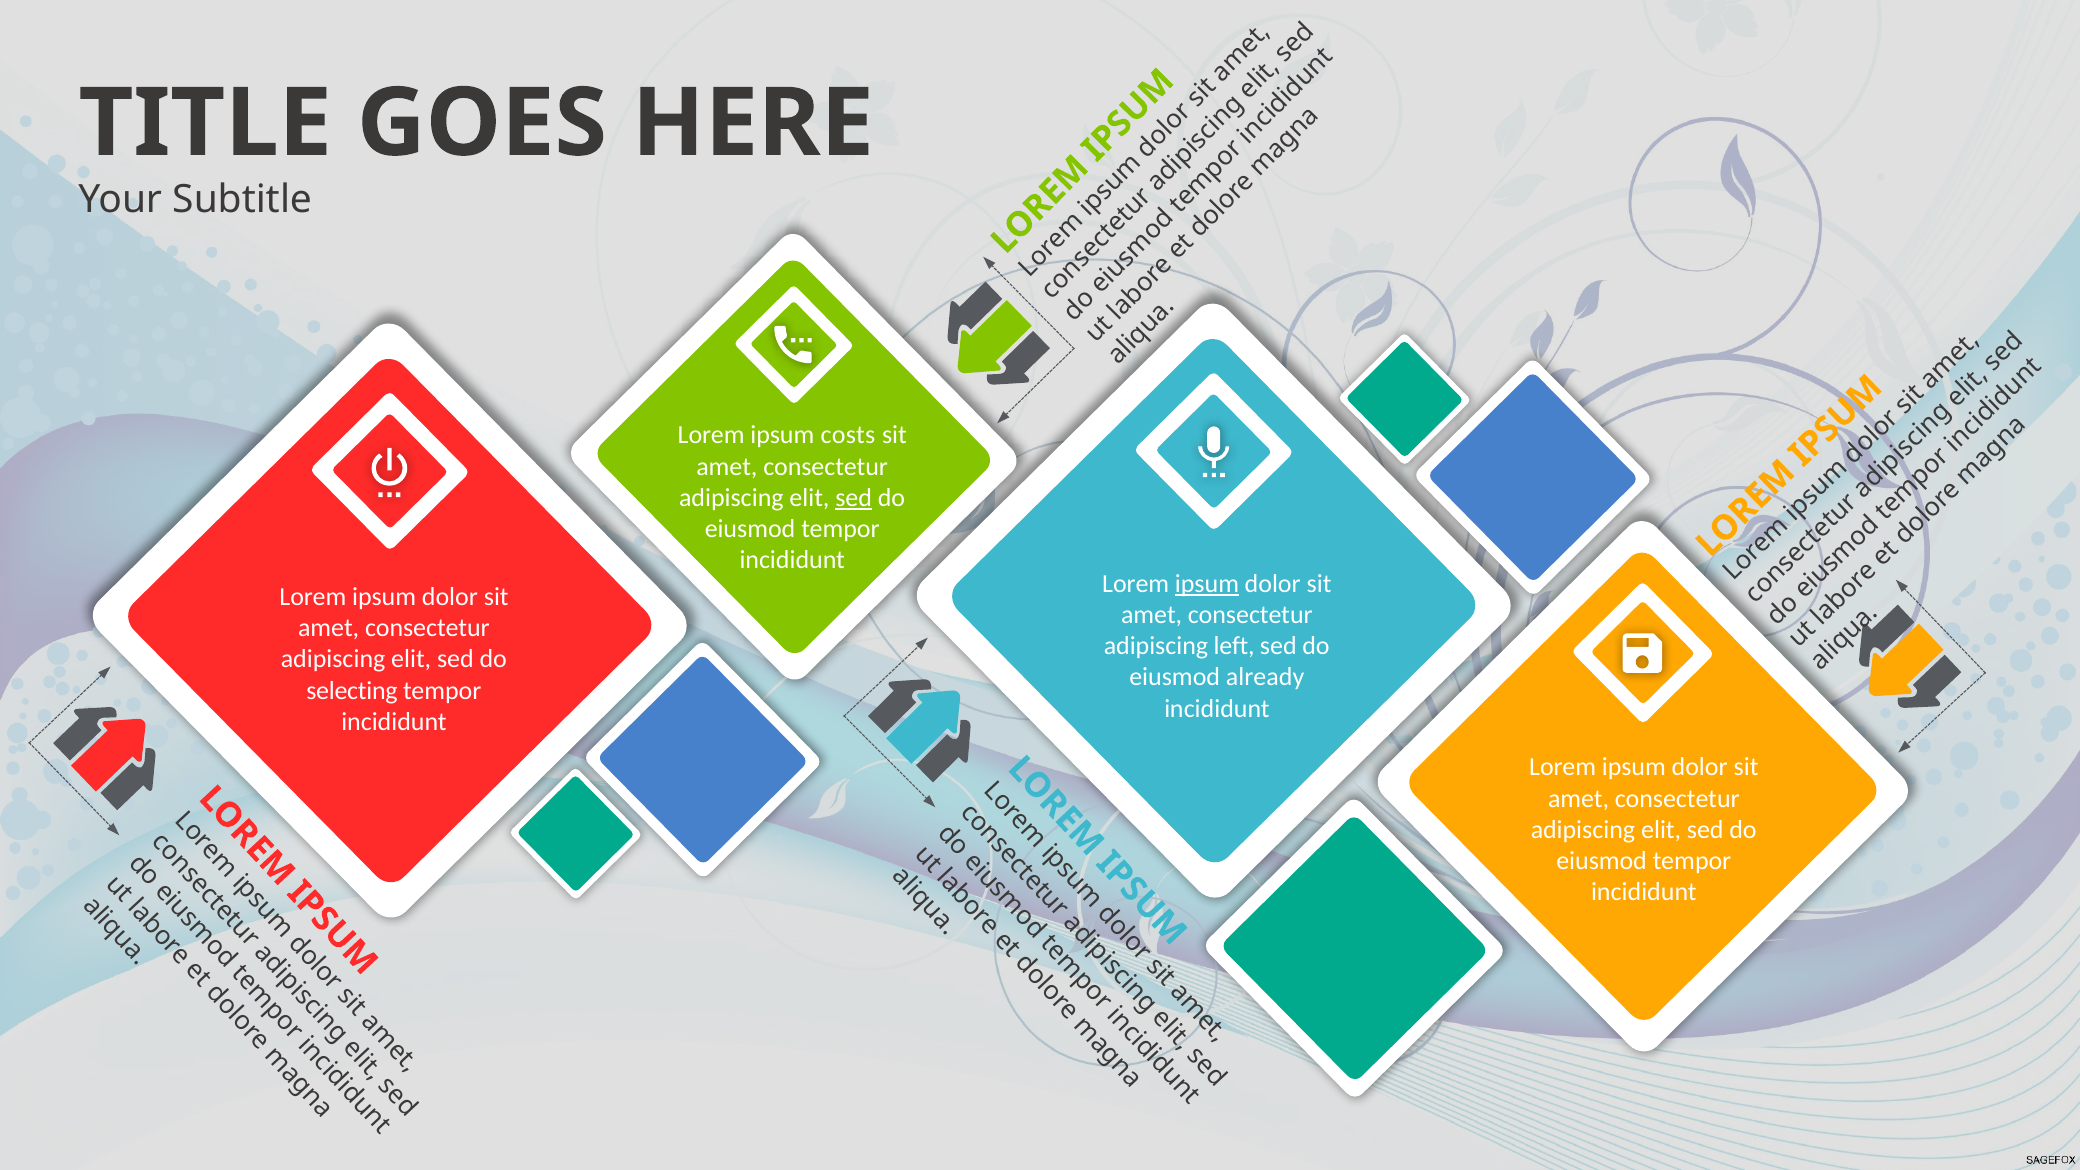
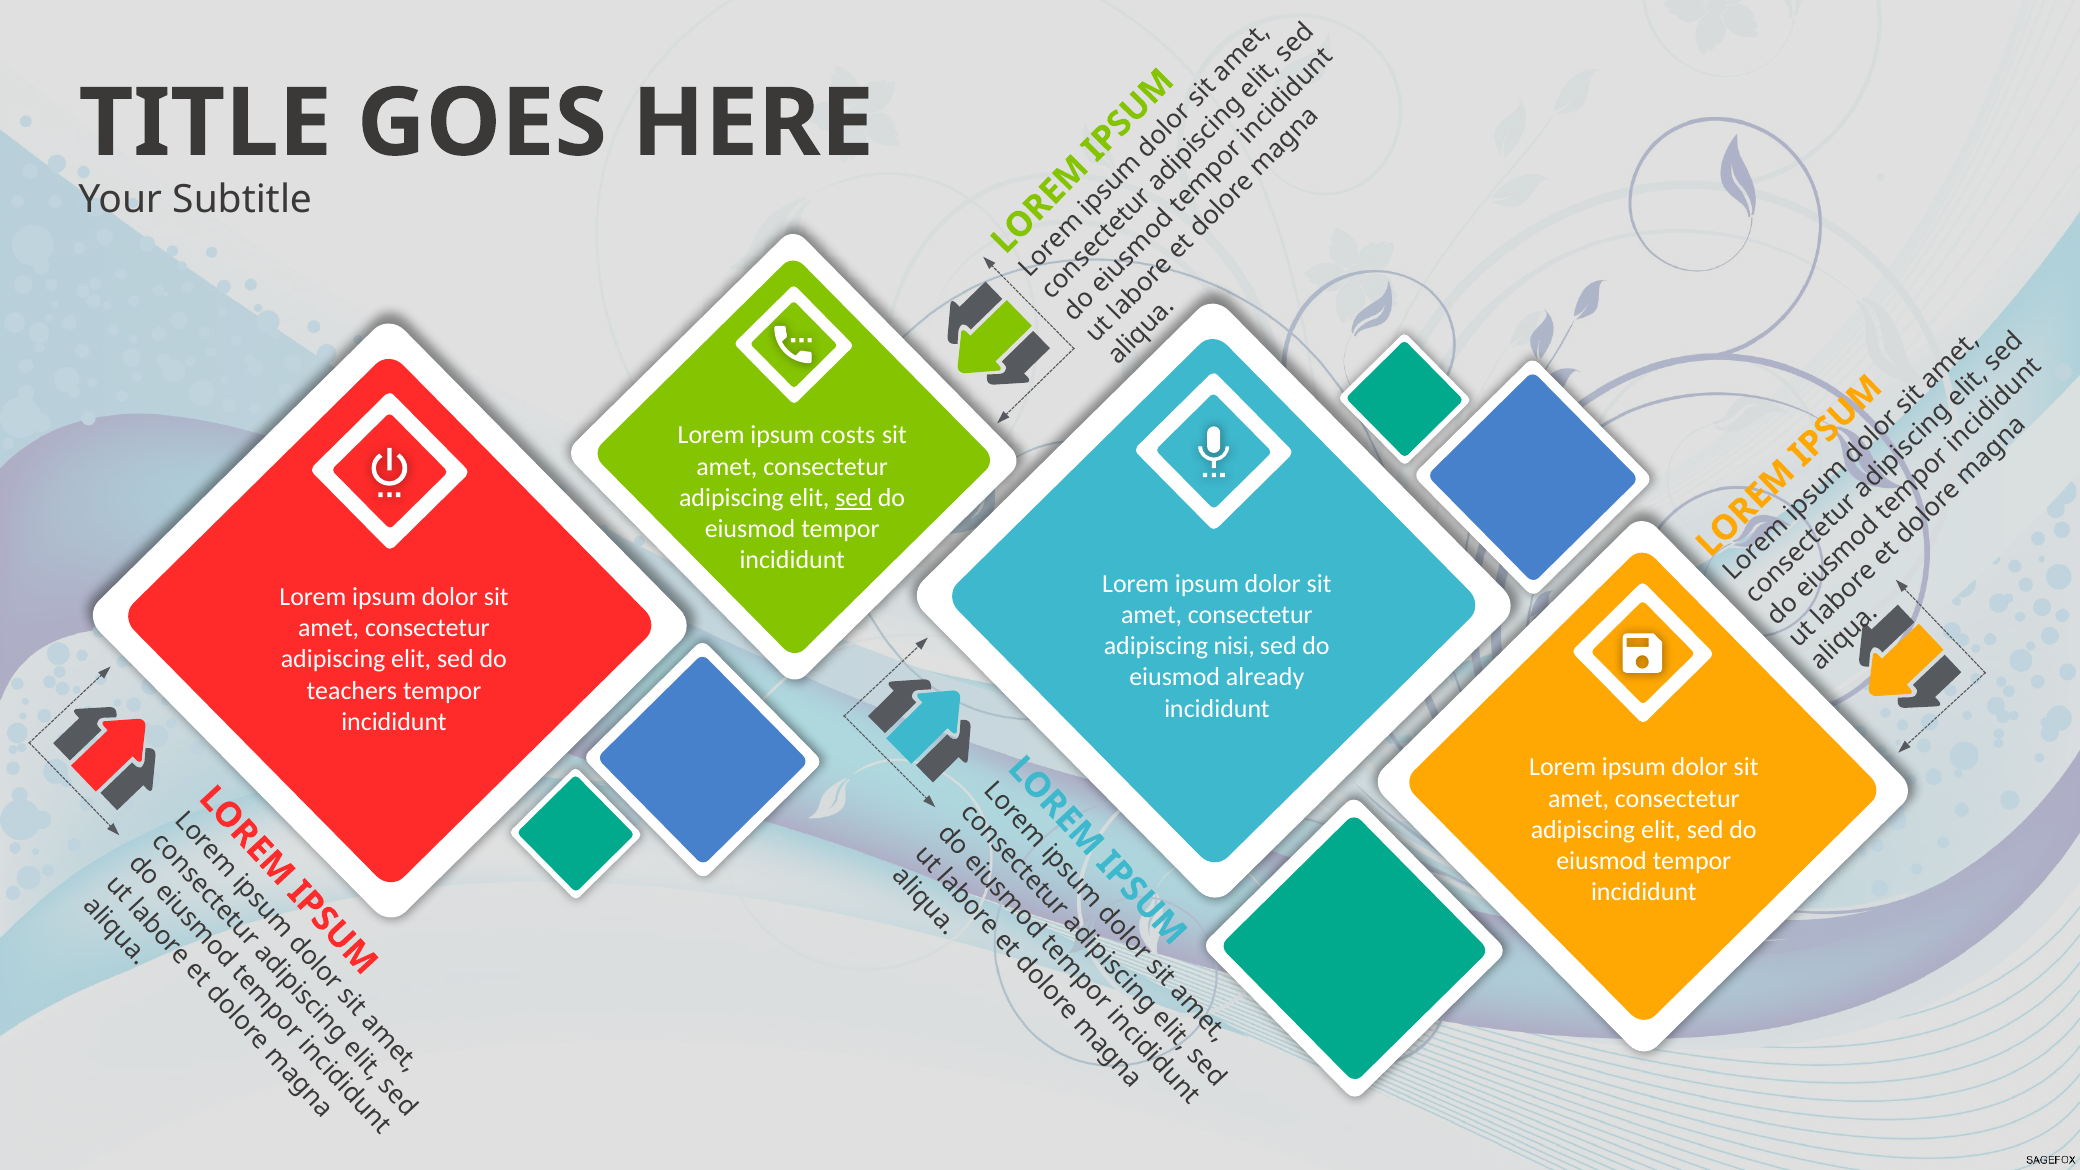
ipsum underline: present -> none (1207, 584)
left: left -> nisi (1234, 646)
selecting: selecting -> teachers (352, 690)
